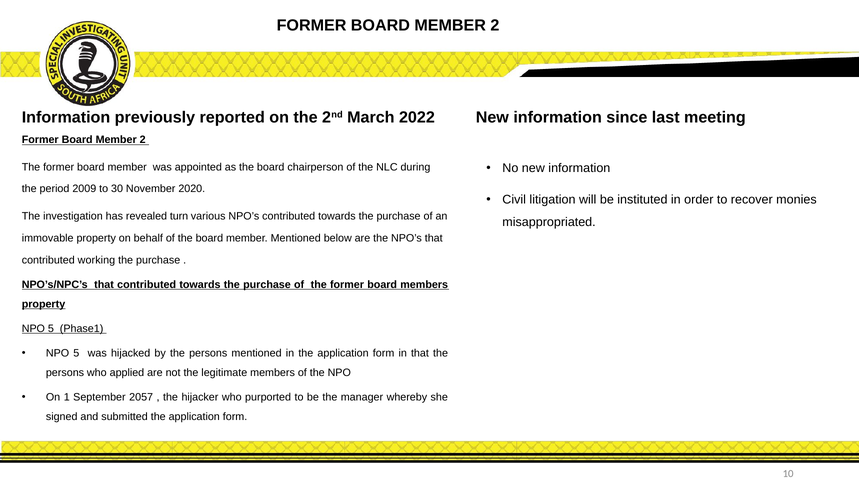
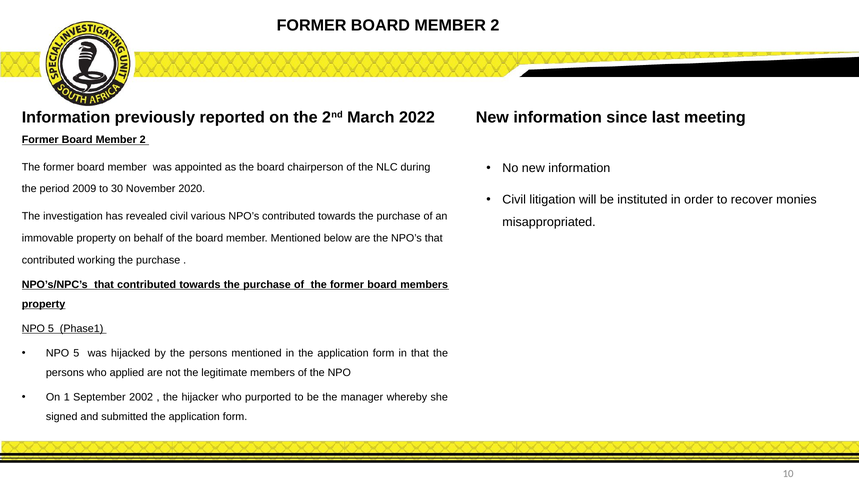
revealed turn: turn -> civil (179, 216)
2057: 2057 -> 2002 (141, 398)
